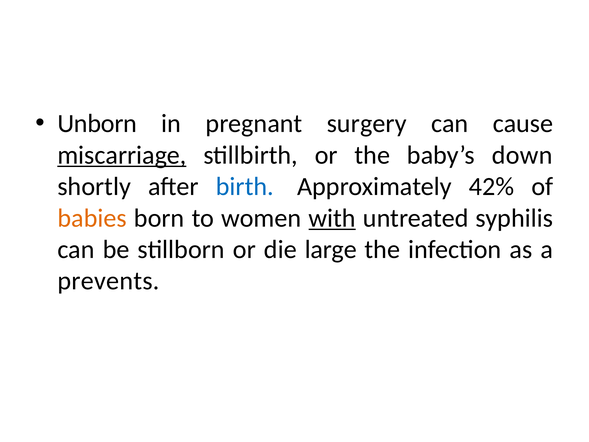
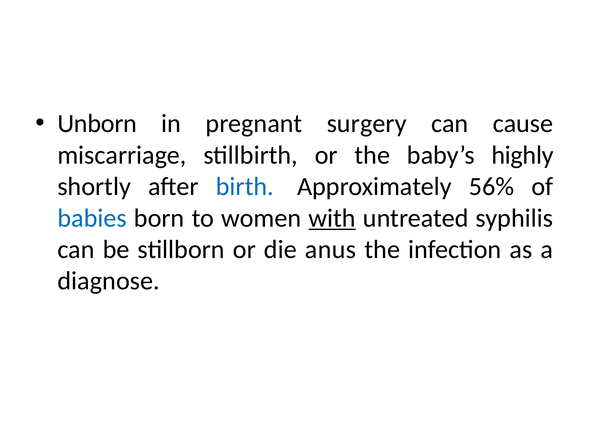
miscarriage underline: present -> none (122, 155)
down: down -> highly (522, 155)
42%: 42% -> 56% (492, 186)
babies colour: orange -> blue (92, 218)
large: large -> anus (330, 249)
prevents: prevents -> diagnose (109, 281)
